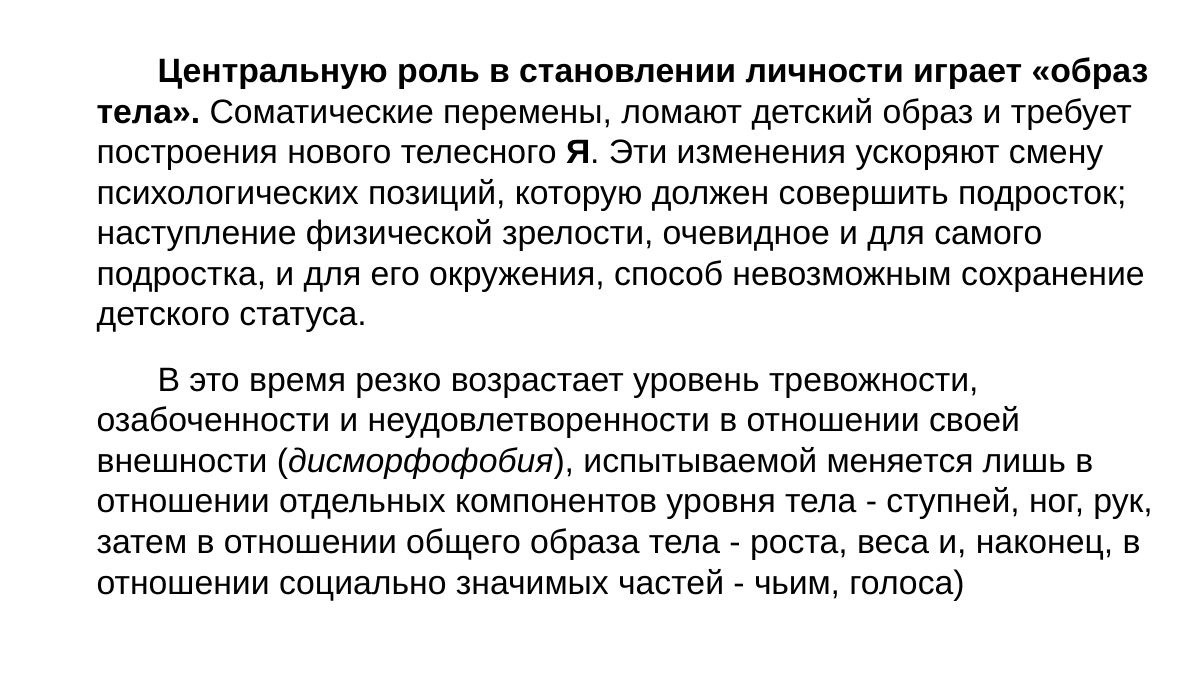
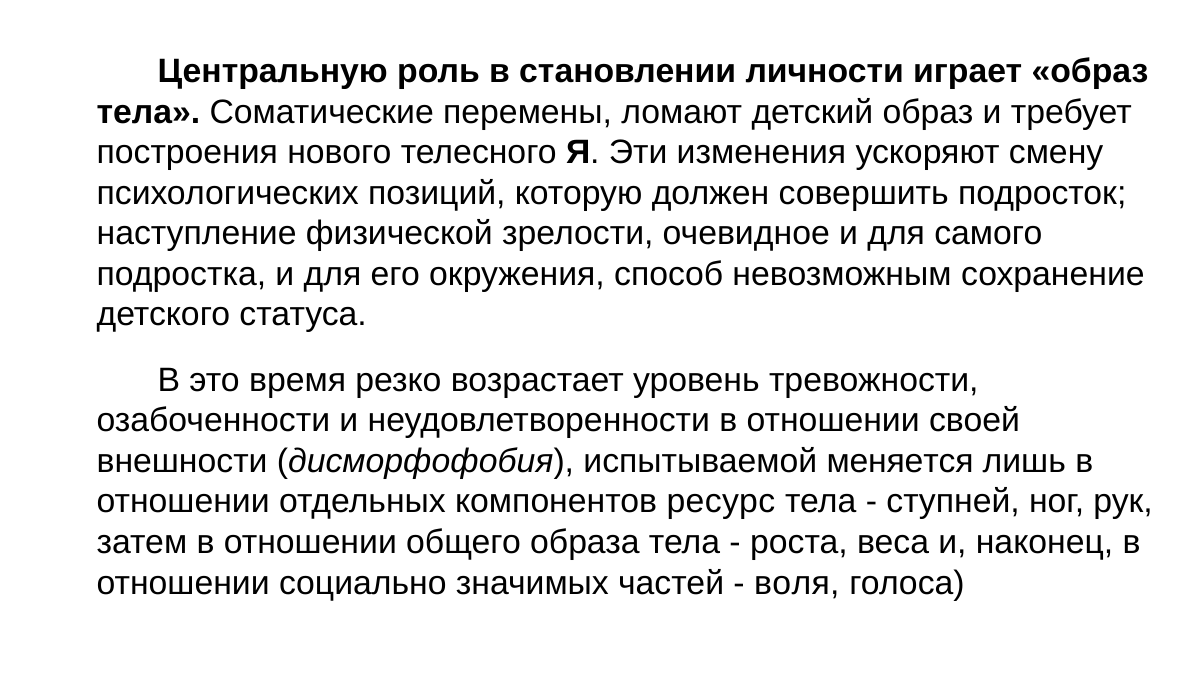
уровня: уровня -> ресурс (721, 502)
чьим: чьим -> воля (797, 583)
